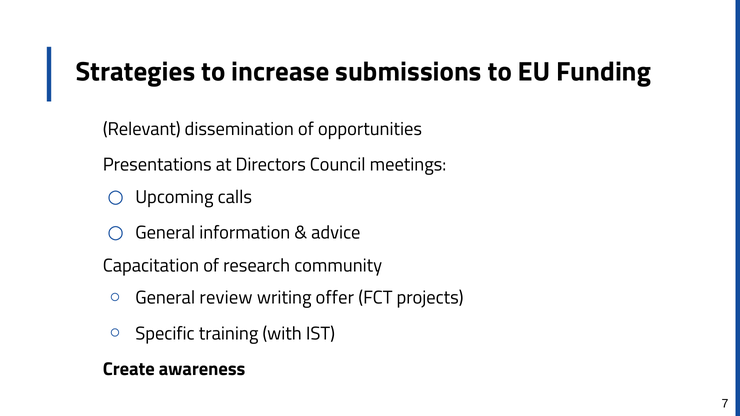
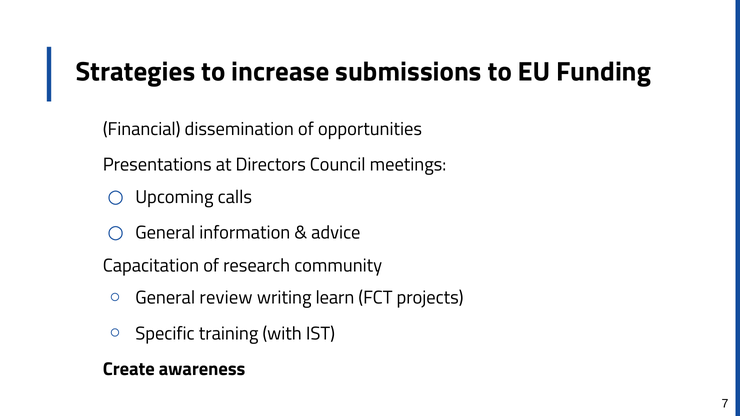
Relevant: Relevant -> Financial (142, 129)
offer: offer -> learn (335, 298)
